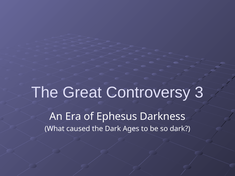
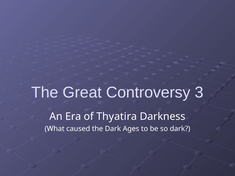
Ephesus: Ephesus -> Thyatira (117, 117)
